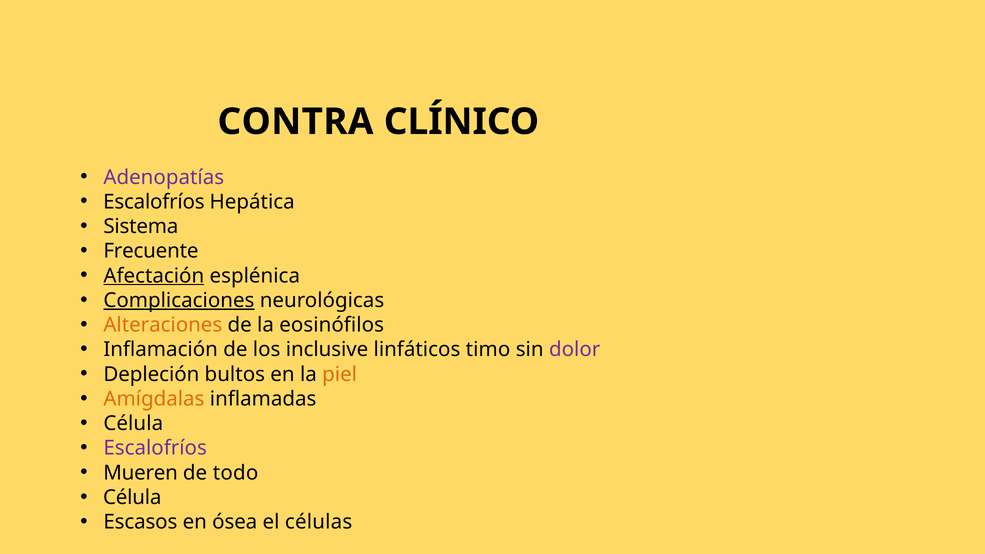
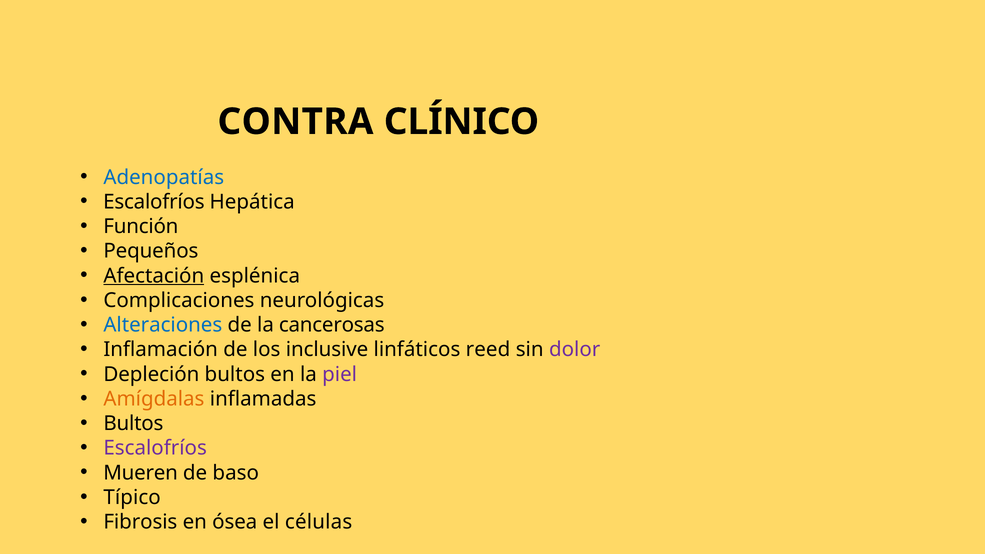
Adenopatías colour: purple -> blue (164, 177)
Sistema: Sistema -> Función (141, 227)
Frecuente: Frecuente -> Pequeños (151, 251)
Complicaciones underline: present -> none (179, 300)
Alteraciones colour: orange -> blue (163, 325)
eosinófilos: eosinófilos -> cancerosas (332, 325)
timo: timo -> reed (488, 350)
piel colour: orange -> purple (340, 374)
Célula: Célula -> Bultos (133, 424)
todo: todo -> baso (236, 473)
Célula: Célula -> Típico (132, 498)
Escasos: Escasos -> Fibrosis (140, 522)
